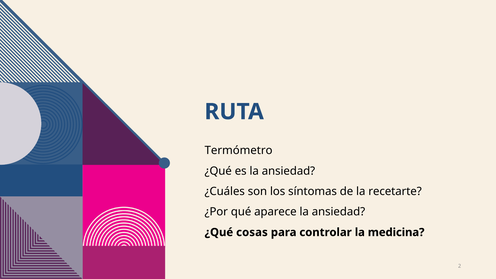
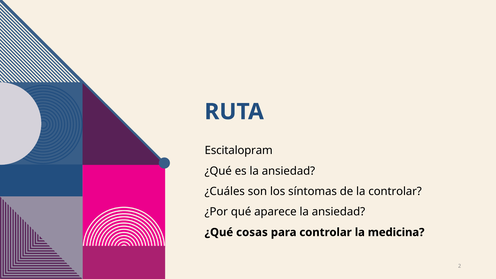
Termómetro: Termómetro -> Escitalopram (239, 151)
la recetarte: recetarte -> controlar (395, 191)
